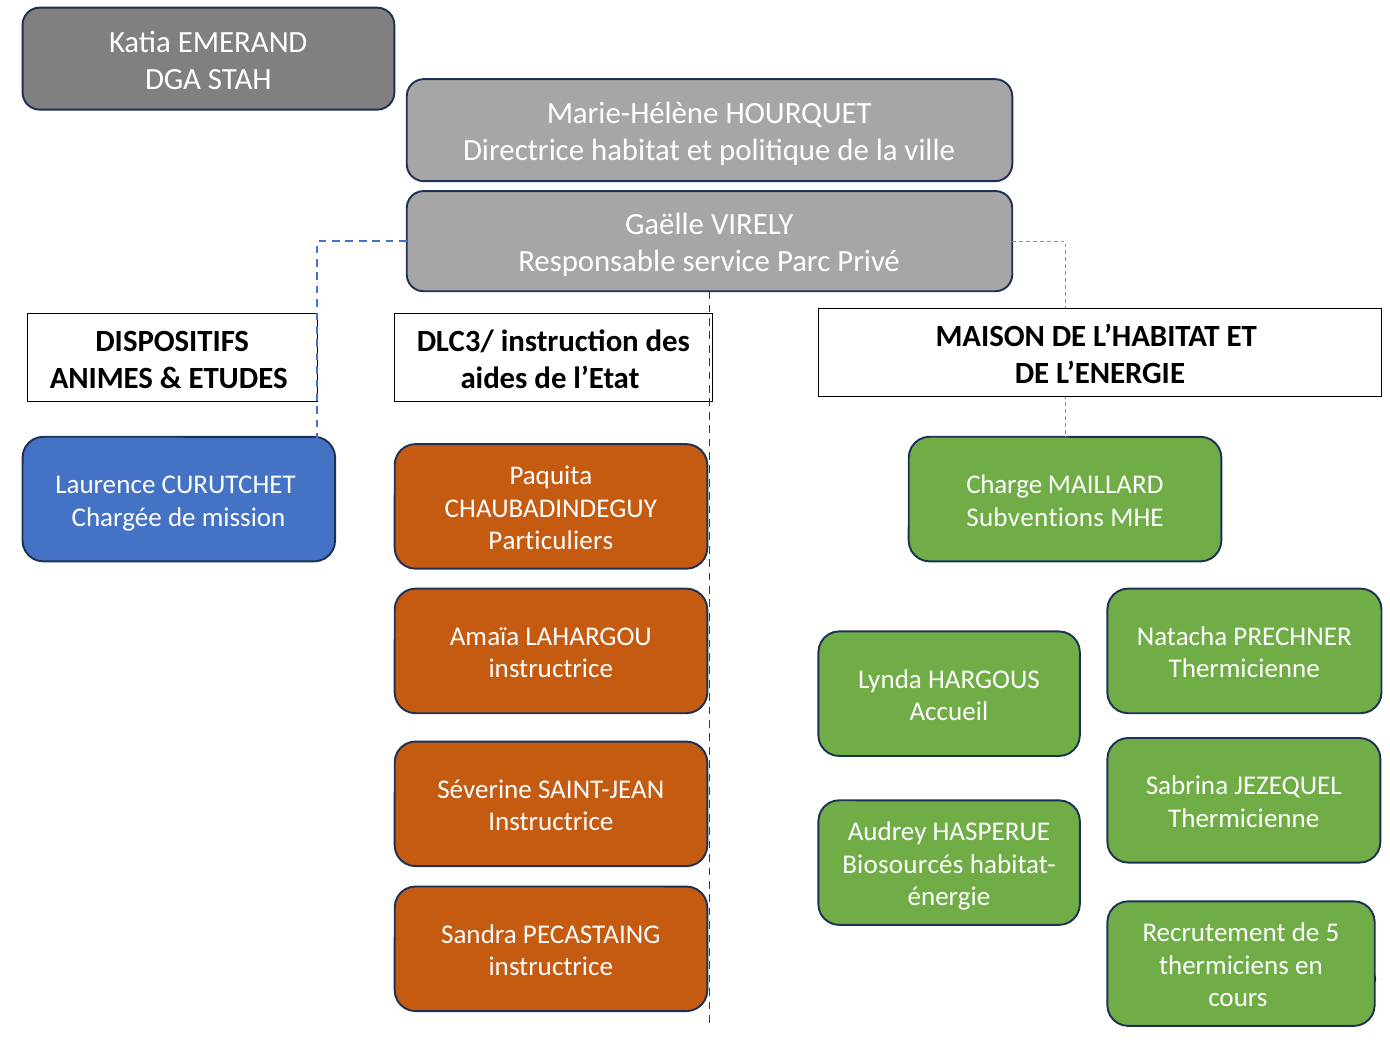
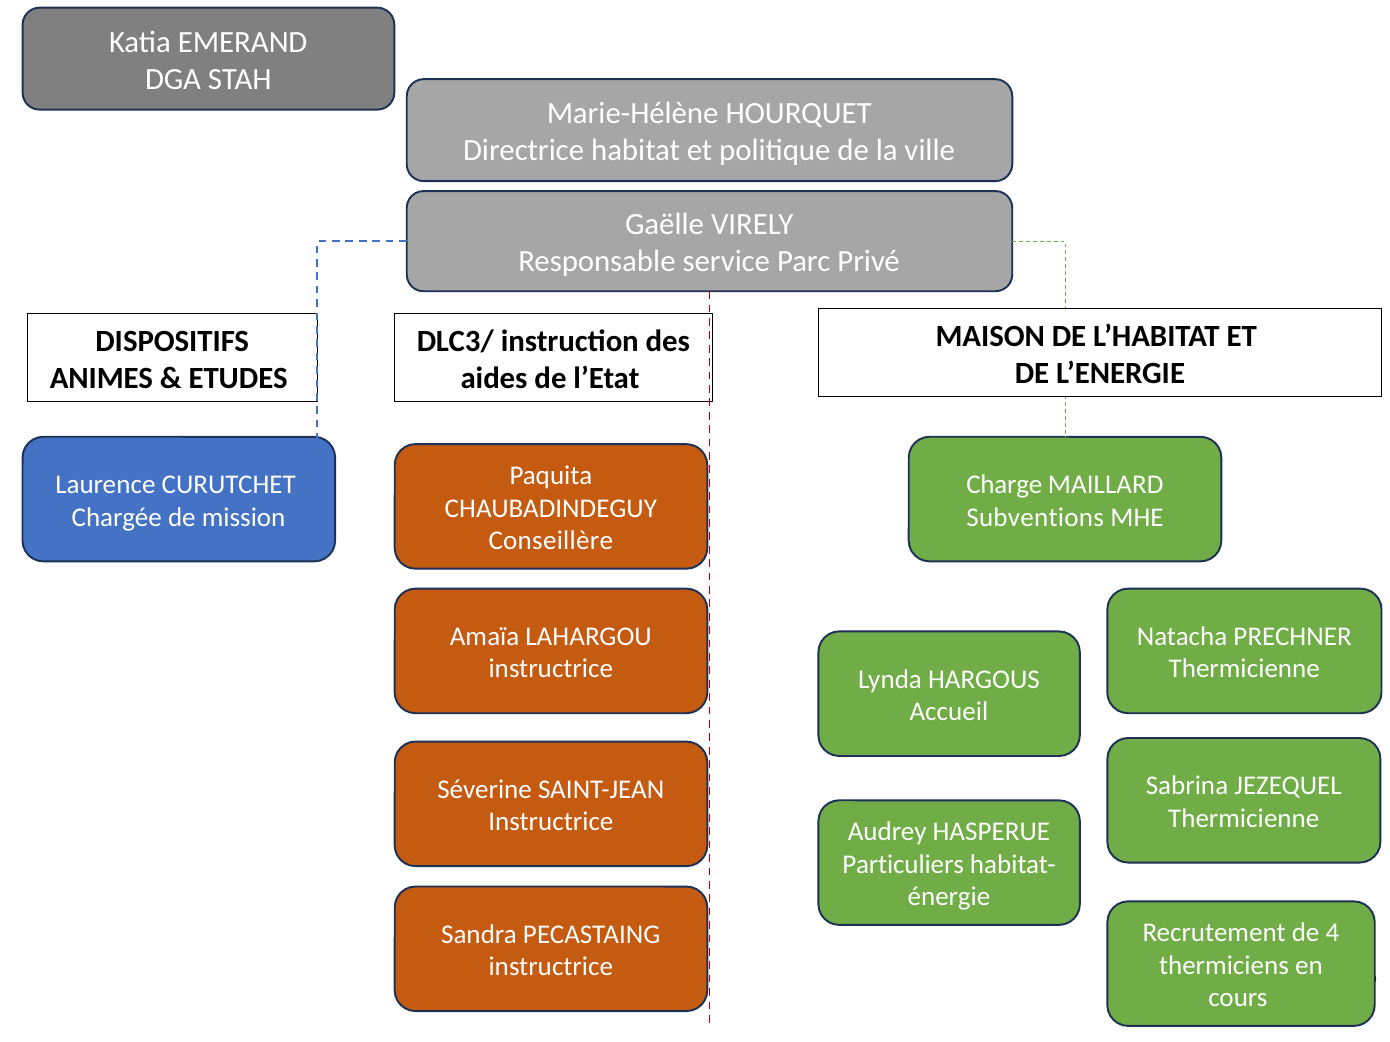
Particuliers: Particuliers -> Conseillère (551, 541)
Biosourcés: Biosourcés -> Particuliers (903, 865)
5: 5 -> 4 (1332, 933)
